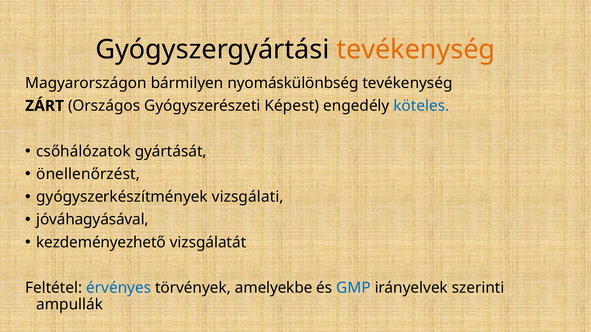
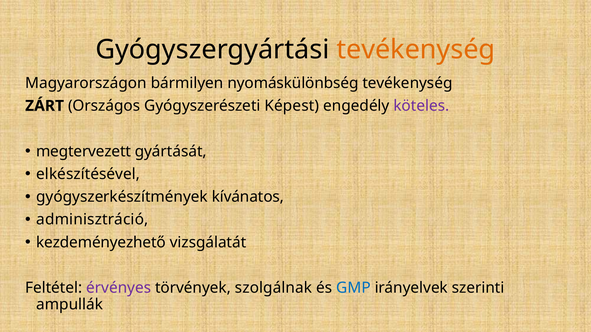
köteles colour: blue -> purple (421, 106)
csőhálózatok: csőhálózatok -> megtervezett (84, 152)
önellenőrzést: önellenőrzést -> elkészítésével (88, 174)
vizsgálati: vizsgálati -> kívánatos (248, 197)
jóváhagyásával: jóváhagyásával -> adminisztráció (92, 220)
érvényes colour: blue -> purple (119, 288)
amelyekbe: amelyekbe -> szolgálnak (274, 288)
